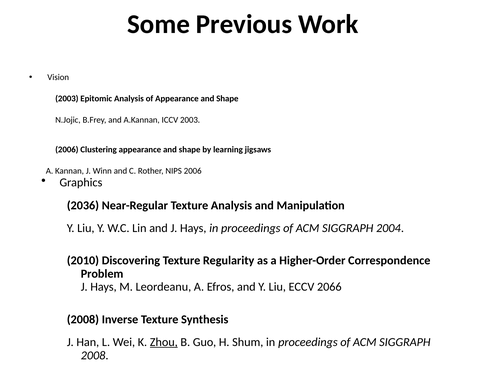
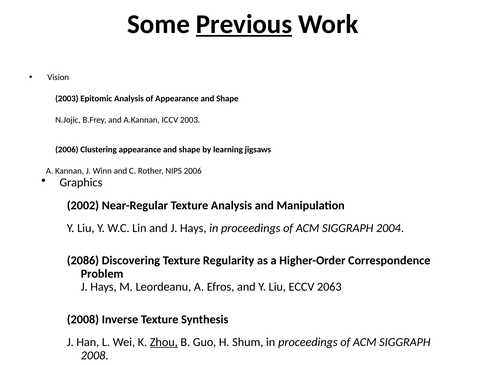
Previous underline: none -> present (244, 24)
2036: 2036 -> 2002 (83, 205)
2010: 2010 -> 2086 (83, 260)
2066: 2066 -> 2063 (329, 287)
